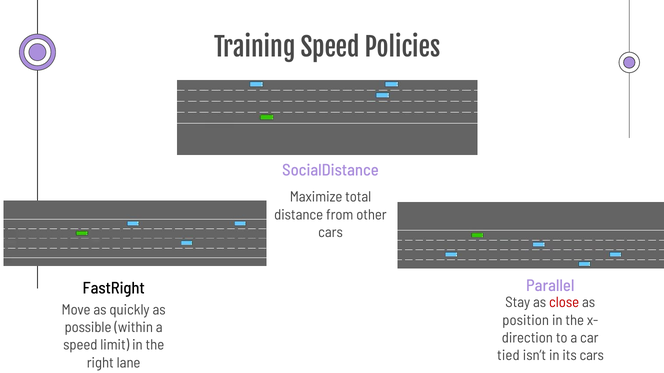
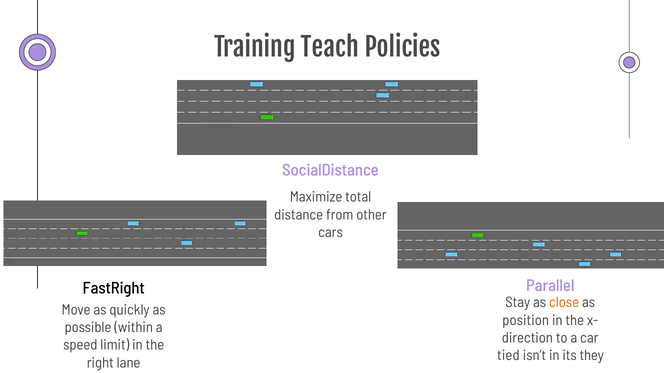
Training Speed: Speed -> Teach (330, 49)
close colour: red -> orange (564, 303)
its cars: cars -> they (592, 356)
